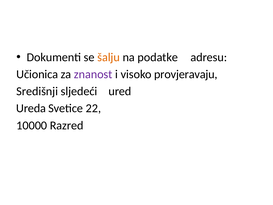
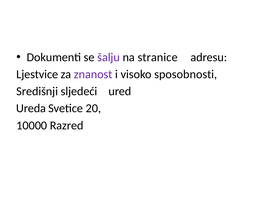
šalju colour: orange -> purple (109, 57)
podatke: podatke -> stranice (158, 57)
Učionica: Učionica -> Ljestvice (37, 74)
provjeravaju: provjeravaju -> sposobnosti (186, 74)
22: 22 -> 20 (93, 108)
